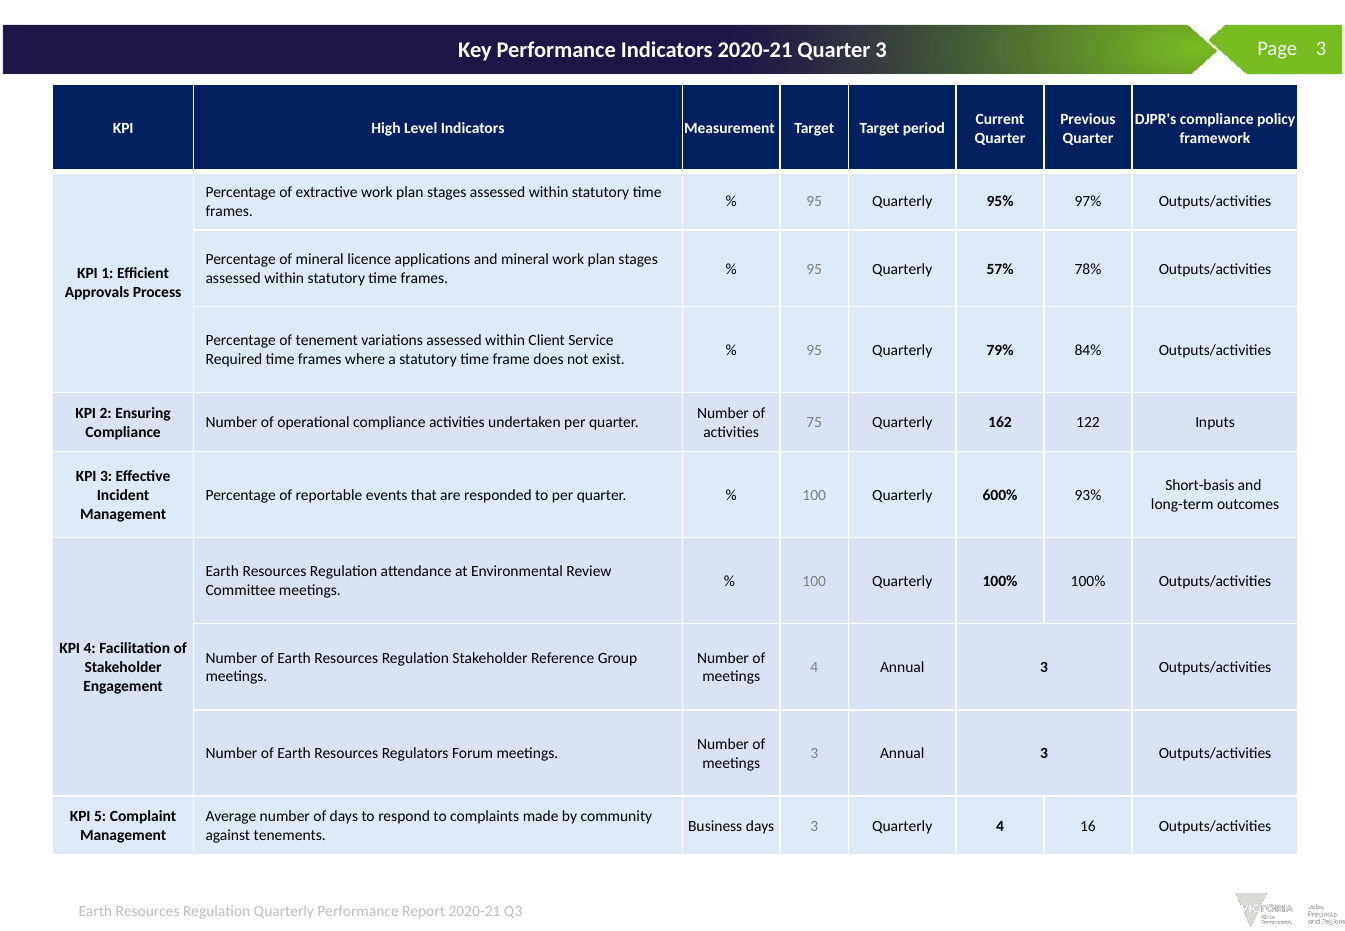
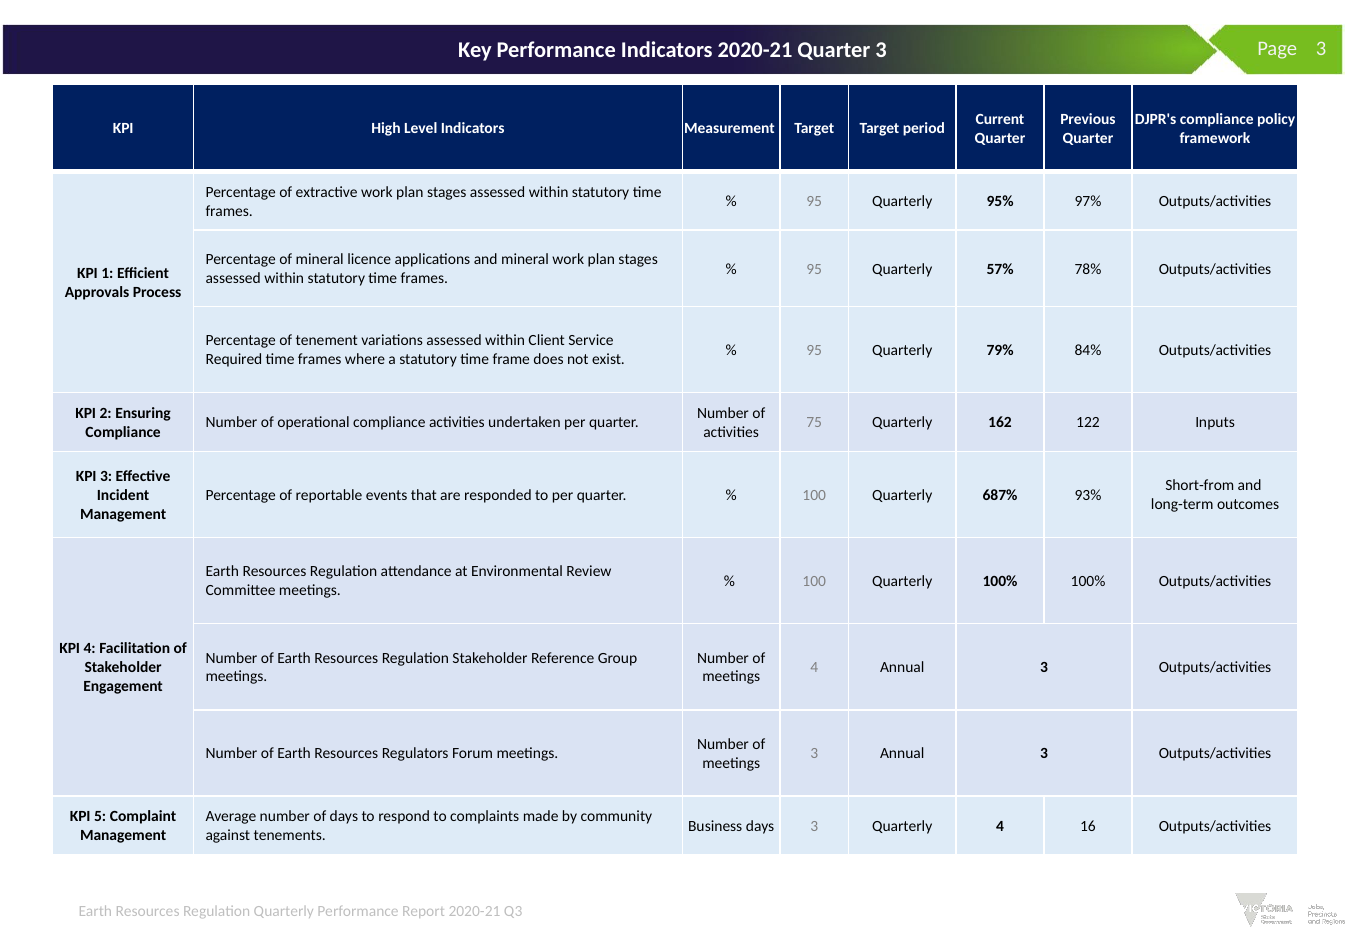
Short-basis: Short-basis -> Short-from (1200, 486)
600%: 600% -> 687% (1000, 495)
